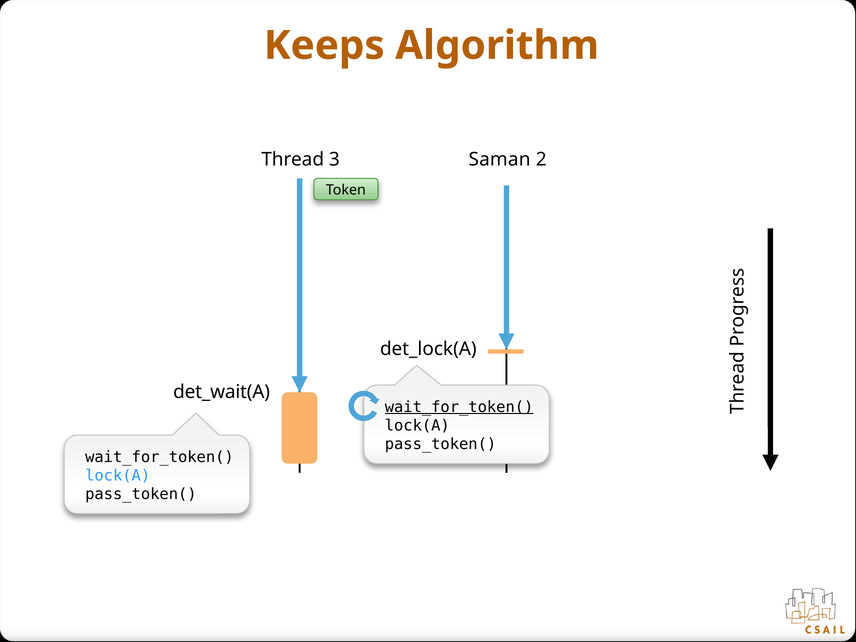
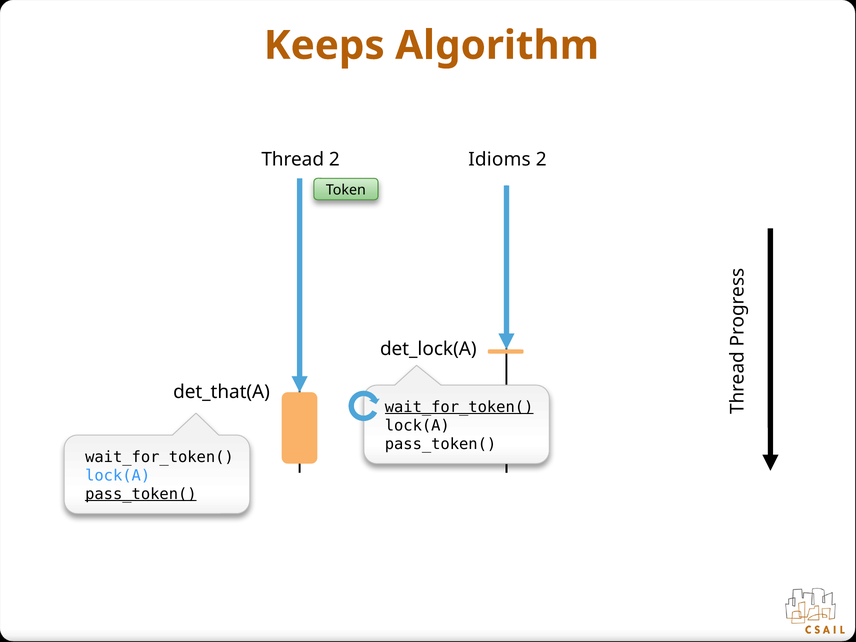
Thread 3: 3 -> 2 (334, 160)
Saman: Saman -> Idioms (500, 160)
det_wait(A: det_wait(A -> det_that(A (222, 392)
pass_token( underline: none -> present (141, 494)
